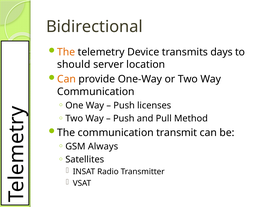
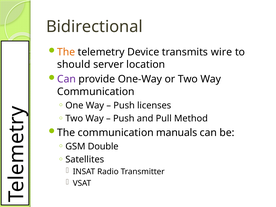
days: days -> wire (221, 52)
Can colour: orange -> purple (66, 79)
transmit: transmit -> manuals (177, 133)
Always: Always -> Double (103, 146)
